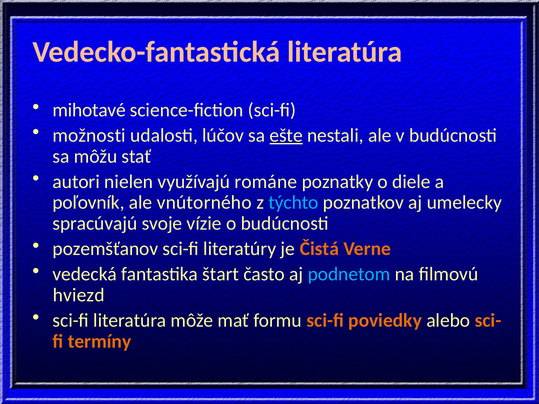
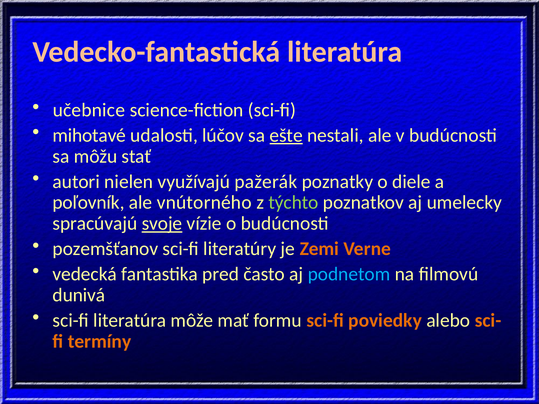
mihotavé: mihotavé -> učebnice (89, 110)
možnosti: možnosti -> mihotavé (89, 135)
románe: románe -> pažerák (266, 182)
týchto colour: light blue -> light green (293, 203)
svoje underline: none -> present (162, 224)
Čistá: Čistá -> Zemi (319, 249)
štart: štart -> pred (221, 274)
hviezd: hviezd -> dunivá (79, 295)
